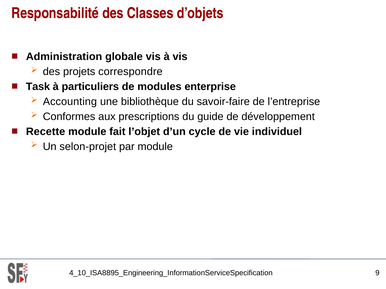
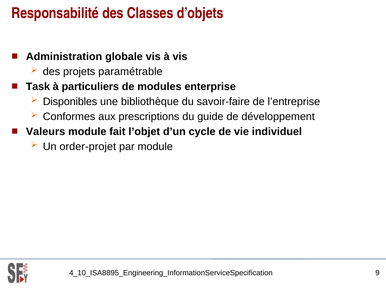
correspondre: correspondre -> paramétrable (130, 72)
Accounting: Accounting -> Disponibles (70, 102)
Recette: Recette -> Valeurs (46, 132)
selon-projet: selon-projet -> order-projet (88, 147)
